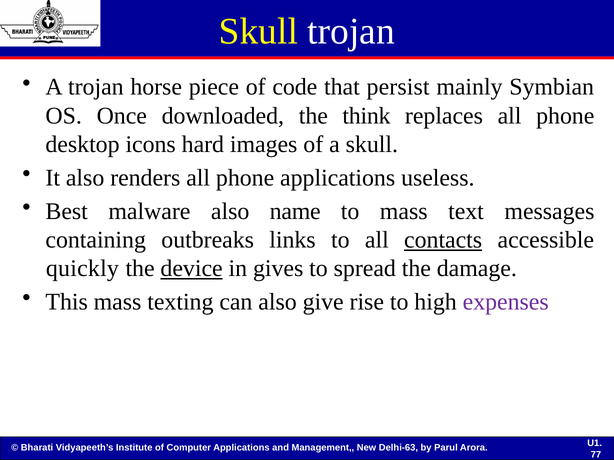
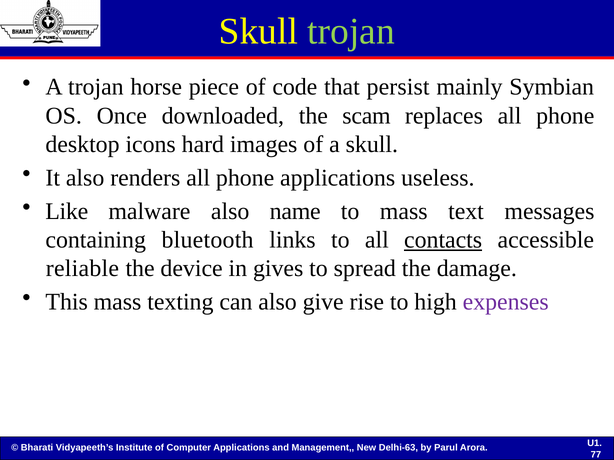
trojan colour: white -> light green (351, 31)
think: think -> scam (367, 116)
Best: Best -> Like (67, 211)
outbreaks: outbreaks -> bluetooth (208, 240)
quickly: quickly -> reliable (82, 269)
device underline: present -> none (192, 269)
